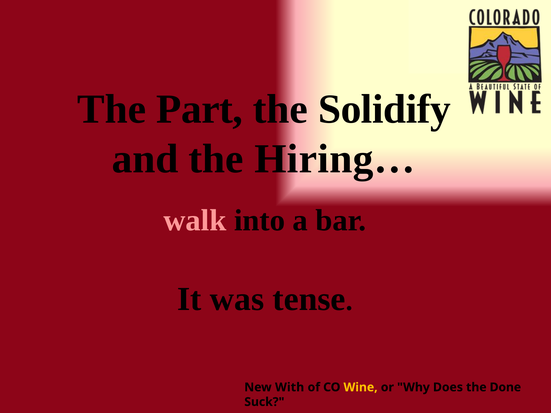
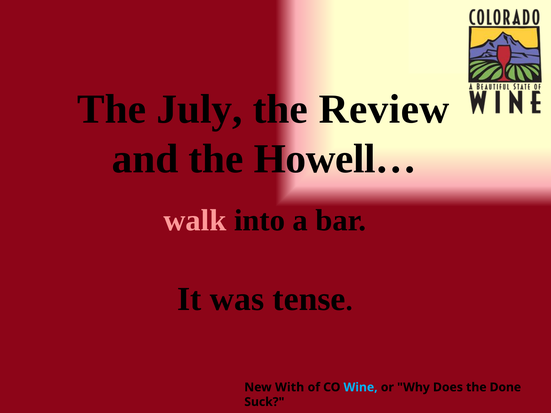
Part: Part -> July (199, 109)
Solidify: Solidify -> Review (384, 109)
Hiring…: Hiring… -> Howell… (335, 159)
Wine colour: yellow -> light blue (361, 387)
